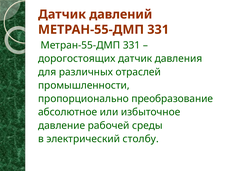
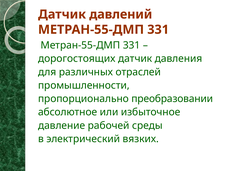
преобразование: преобразование -> преобразовании (172, 99)
столбу: столбу -> вязких (141, 139)
